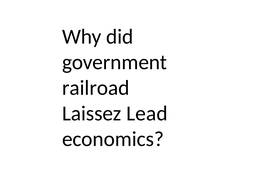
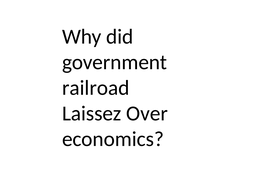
Lead: Lead -> Over (147, 113)
